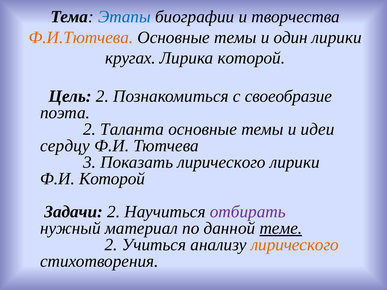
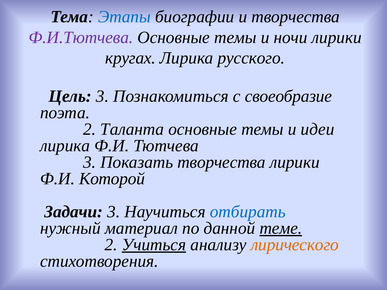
Ф.И.Тютчева colour: orange -> purple (81, 37)
один: один -> ночи (291, 37)
Лирика которой: которой -> русского (251, 58)
Цель 2: 2 -> 3 (102, 96)
сердцу: сердцу -> лирика (65, 146)
Показать лирического: лирического -> творчества (221, 162)
Задачи 2: 2 -> 3 (114, 212)
отбирать colour: purple -> blue (248, 212)
Учиться underline: none -> present (154, 245)
